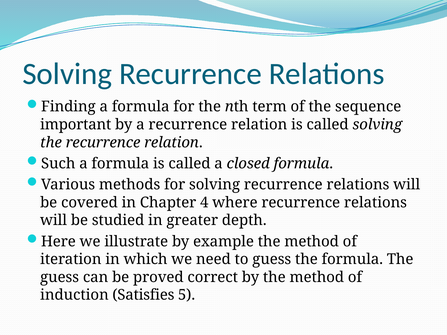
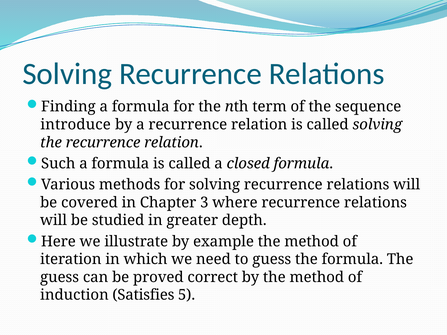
important: important -> introduce (76, 125)
4: 4 -> 3 (204, 203)
